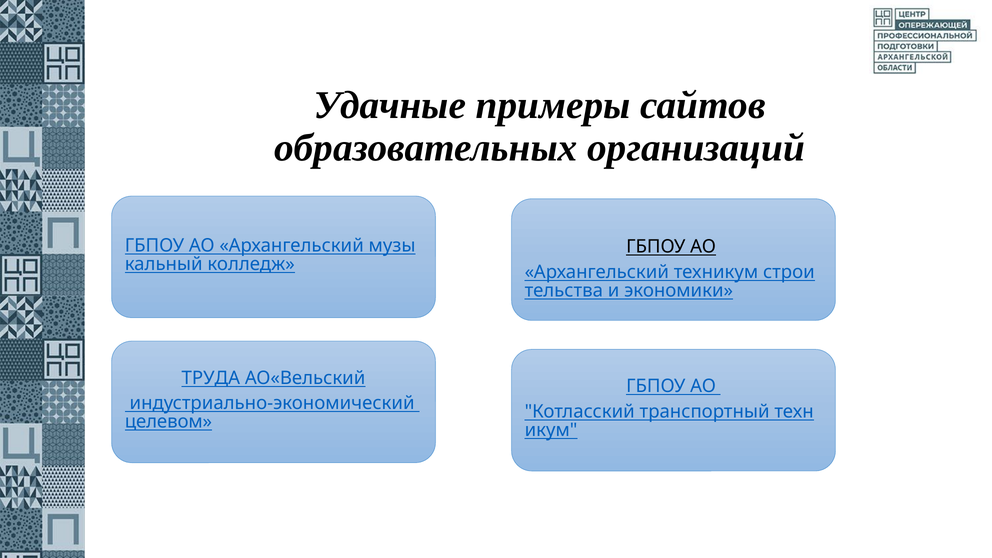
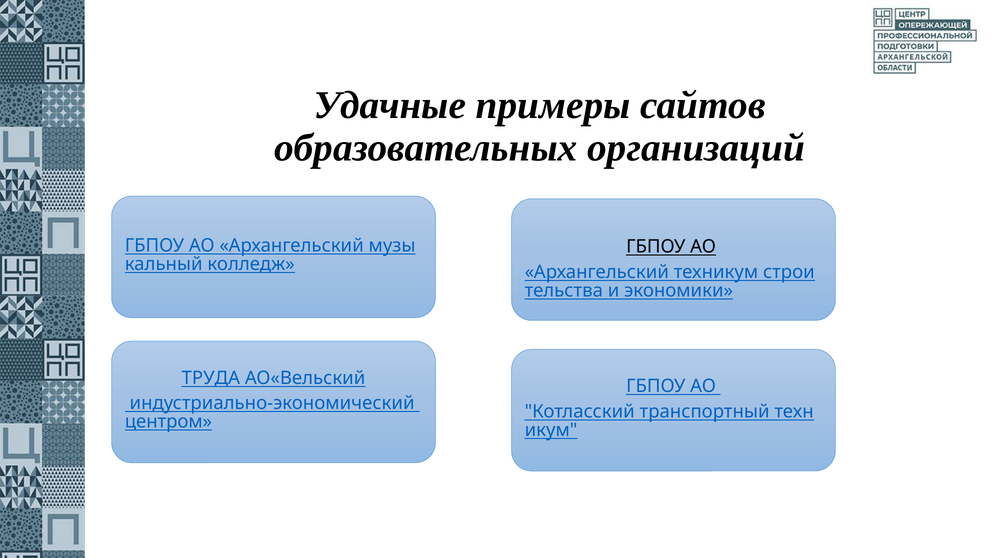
целевом: целевом -> центром (168, 422)
